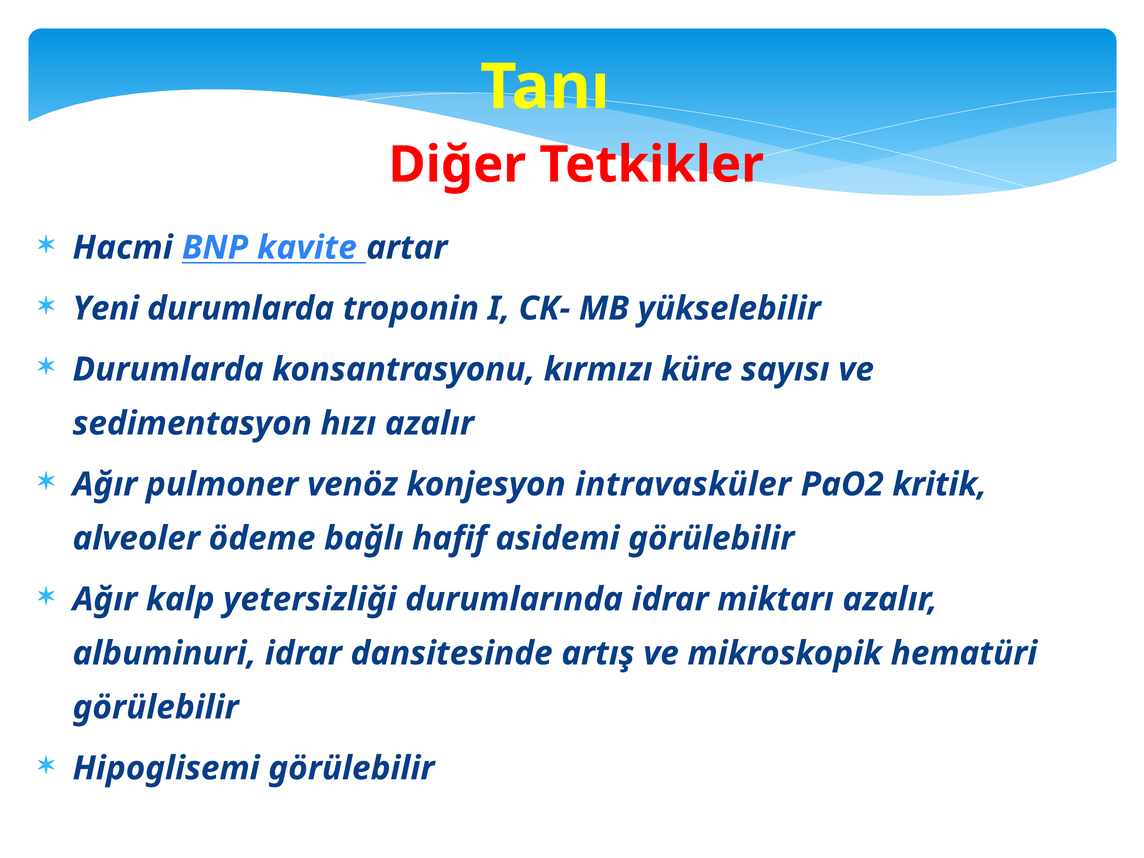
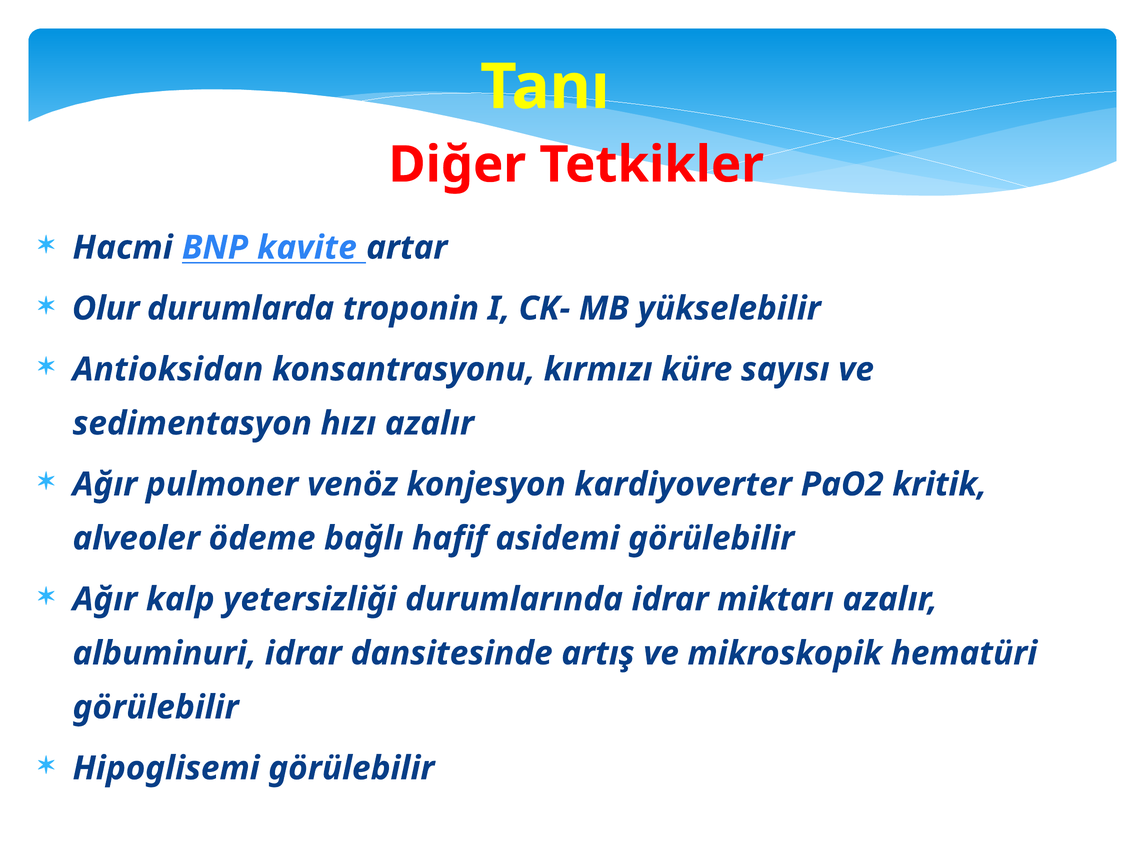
Yeni: Yeni -> Olur (106, 309)
Durumlarda: Durumlarda -> Antioksidan (168, 369)
intravasküler: intravasküler -> kardiyoverter (683, 484)
